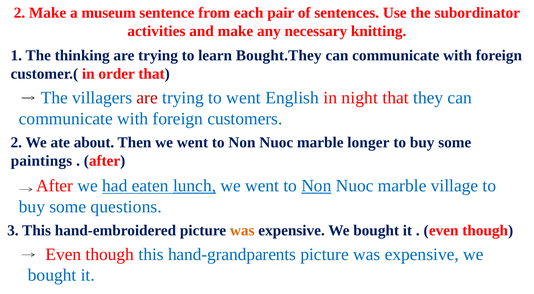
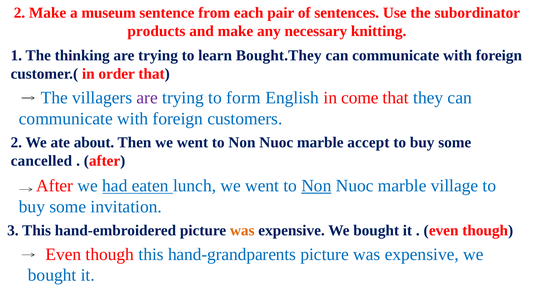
activities: activities -> products (156, 31)
are colour: red -> purple (147, 98)
to went: went -> form (244, 98)
night: night -> come (360, 98)
longer: longer -> accept (368, 143)
paintings: paintings -> cancelled (41, 161)
lunch underline: present -> none (195, 186)
questions: questions -> invitation (126, 207)
